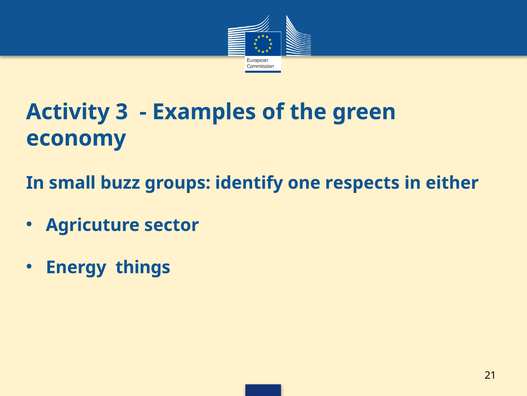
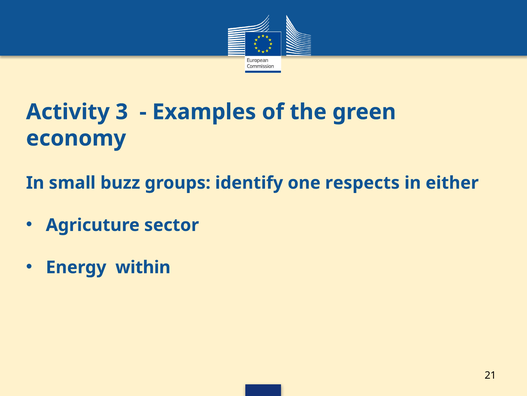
things: things -> within (143, 267)
